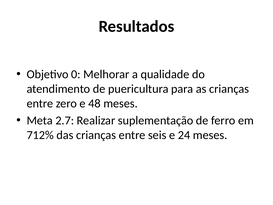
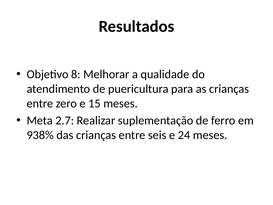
0: 0 -> 8 (76, 74)
48: 48 -> 15 (95, 103)
712%: 712% -> 938% (40, 135)
